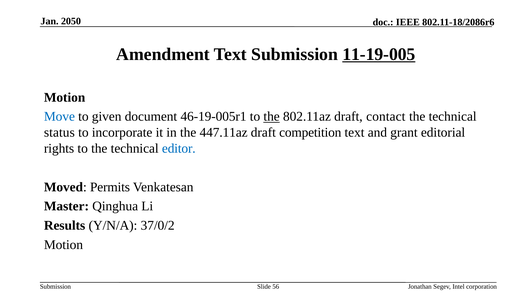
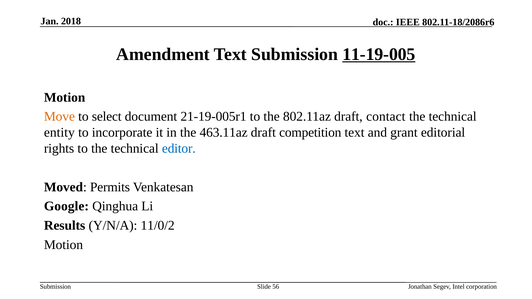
2050: 2050 -> 2018 (71, 21)
Move colour: blue -> orange (59, 117)
given: given -> select (107, 117)
46-19-005r1: 46-19-005r1 -> 21-19-005r1 (214, 117)
the underline: present -> none (272, 117)
status: status -> entity (59, 133)
447.11az: 447.11az -> 463.11az (224, 133)
Master: Master -> Google (66, 206)
37/0/2: 37/0/2 -> 11/0/2 (158, 226)
